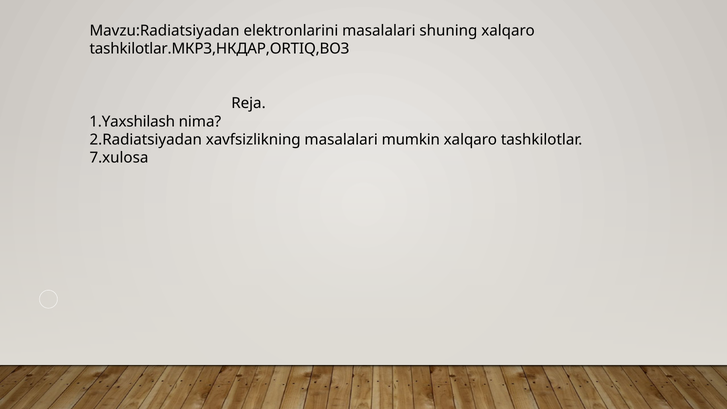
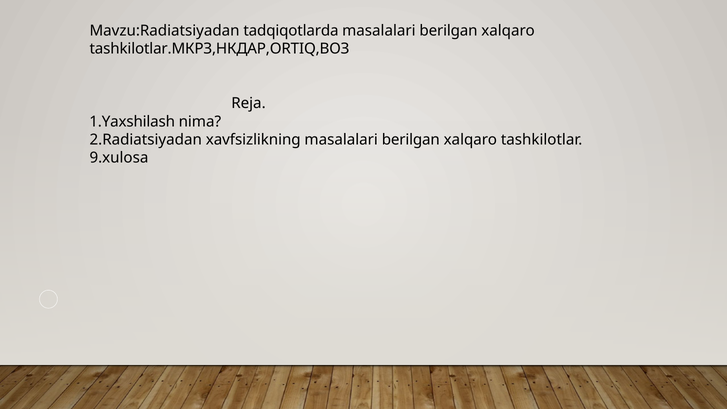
elektronlarini: elektronlarini -> tadqiqotlarda (291, 31)
shuning: shuning -> berilgan (449, 31)
mumkin: mumkin -> berilgan (411, 140)
7.xulosa: 7.xulosa -> 9.xulosa (119, 158)
